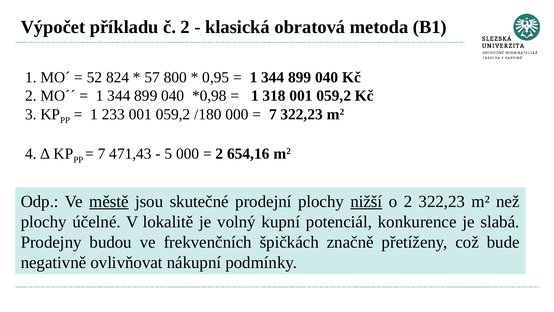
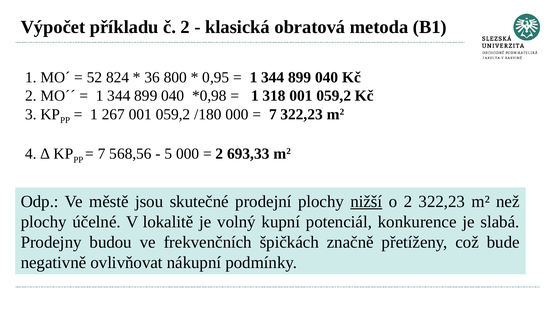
57: 57 -> 36 (152, 77)
233: 233 -> 267 (113, 114)
471,43: 471,43 -> 568,56 (130, 154)
654,16: 654,16 -> 693,33 (248, 154)
městě underline: present -> none (109, 201)
